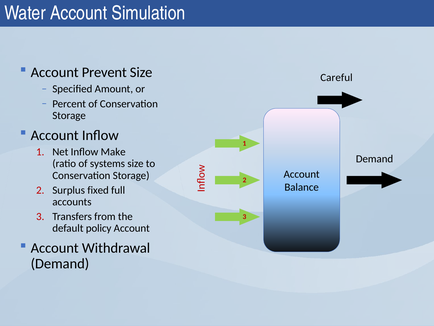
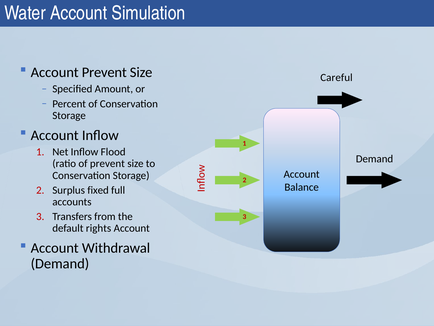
Make: Make -> Flood (113, 152)
of systems: systems -> prevent (107, 163)
policy: policy -> rights (99, 228)
